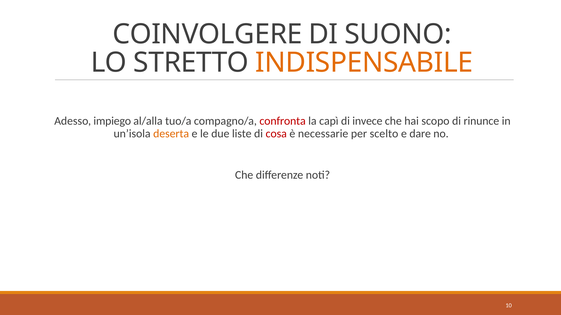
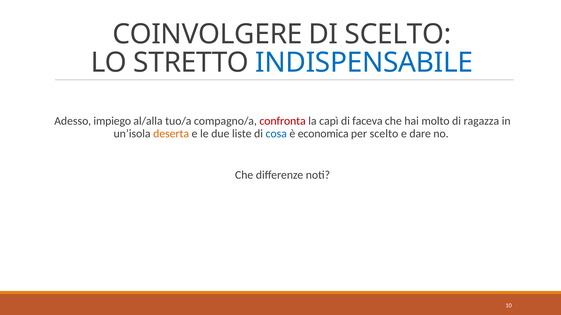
DI SUONO: SUONO -> SCELTO (398, 34)
INDISPENSABILE colour: orange -> blue (364, 63)
invece: invece -> faceva (367, 121)
scopo: scopo -> molto (436, 121)
rinunce: rinunce -> ragazza (481, 121)
cosa colour: red -> blue (276, 134)
necessarie: necessarie -> economica (323, 134)
